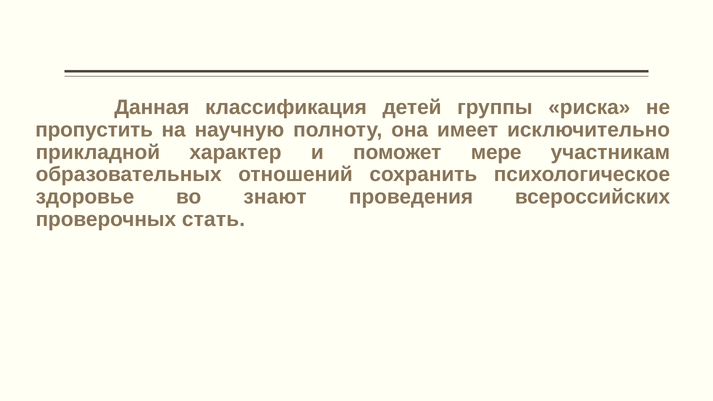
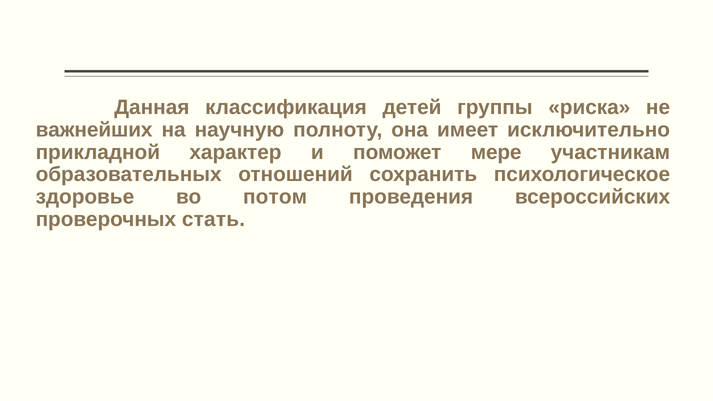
пропустить: пропустить -> важнейших (94, 130)
знают: знают -> потом (275, 197)
